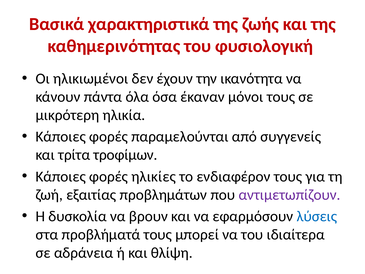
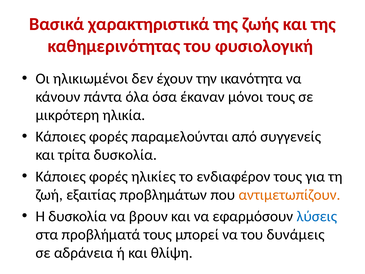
τρίτα τροφίμων: τροφίμων -> δυσκολία (125, 155)
αντιμετωπίζουν colour: purple -> orange (290, 195)
ιδιαίτερα: ιδιαίτερα -> δυνάμεις (296, 234)
